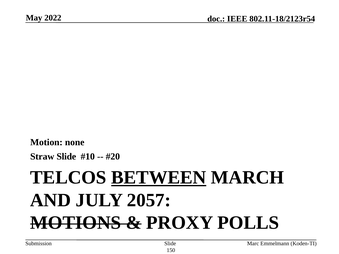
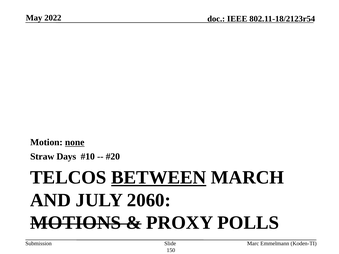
none underline: none -> present (75, 143)
Straw Slide: Slide -> Days (66, 157)
2057: 2057 -> 2060 (149, 200)
